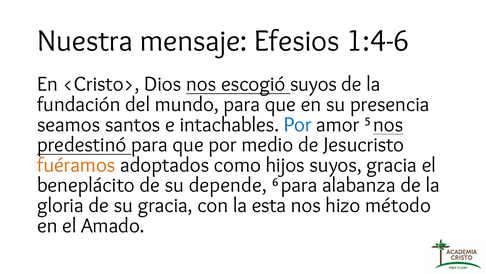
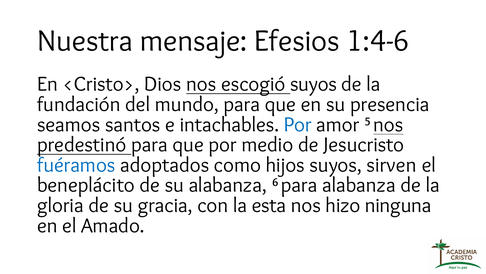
fuéramos colour: orange -> blue (76, 165)
suyos gracia: gracia -> sirven (392, 165)
su depende: depende -> alabanza (228, 185)
método: método -> ninguna (398, 205)
